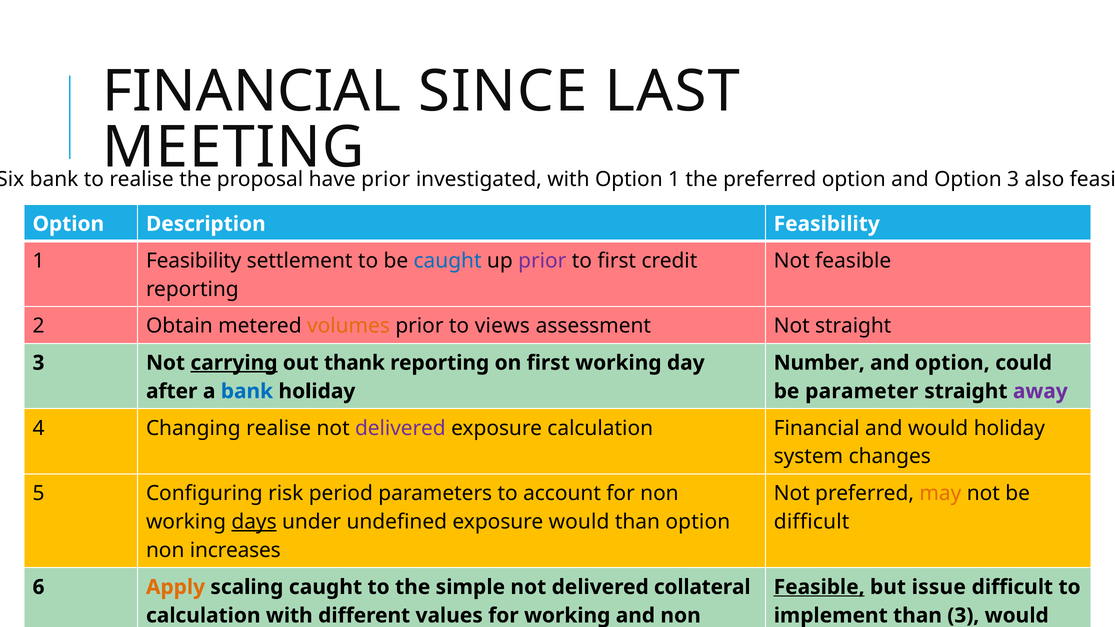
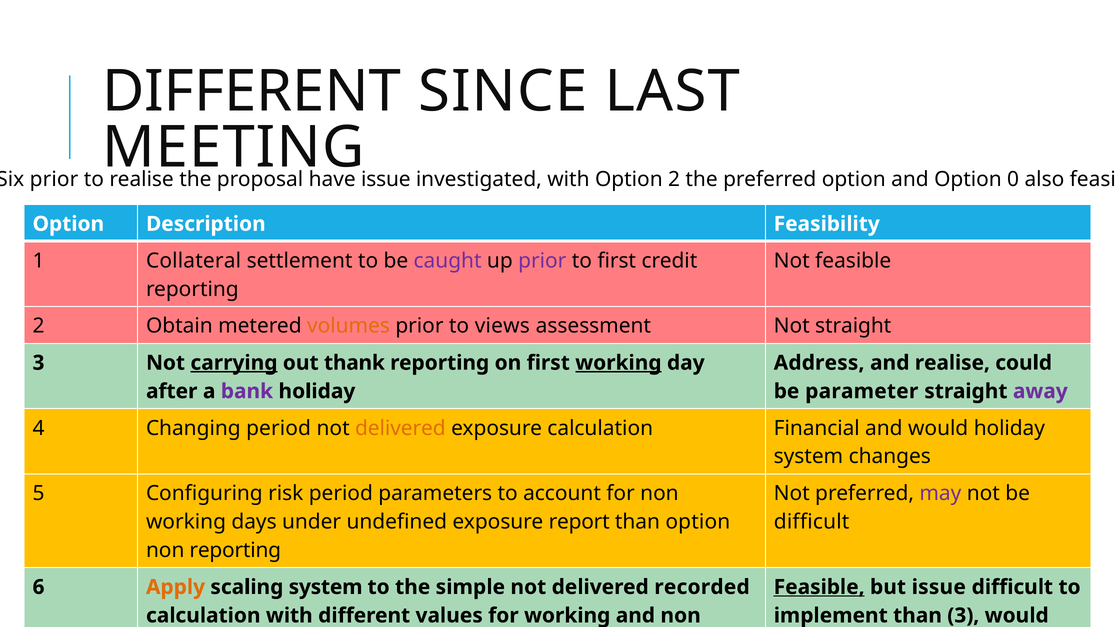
FINANCIAL: FINANCIAL -> DIFFERENT (252, 92)
bank: bank -> prior (54, 180)
prior: prior -> issue (386, 180)
Option 1: 1 -> 2 (674, 180)
Option 3: 3 -> 0 (1013, 180)
1 Feasibility: Feasibility -> Collateral (194, 261)
caught colour: blue -> purple (448, 261)
working underline: none -> present (618, 363)
Number: Number -> Address (819, 363)
option: option -> realise (952, 363)
bank colour: blue -> purple (247, 391)
Changing realise: realise -> period (279, 428)
delivered colour: purple -> orange (400, 428)
may colour: orange -> purple (940, 494)
days underline: present -> none (254, 522)
exposure would: would -> report (579, 522)
non increases: increases -> reporting (235, 550)
scaling caught: caught -> system (326, 587)
collateral: collateral -> recorded (702, 587)
